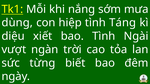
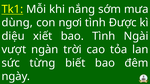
hiệp: hiệp -> ngơi (70, 23)
Táng: Táng -> Được (123, 23)
